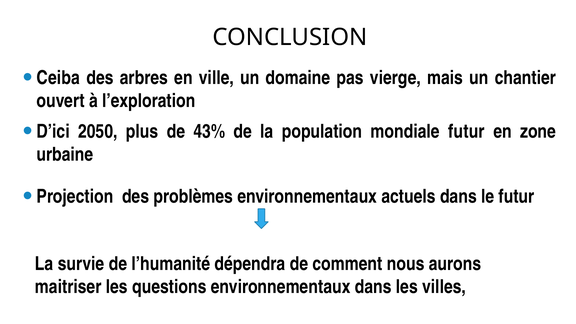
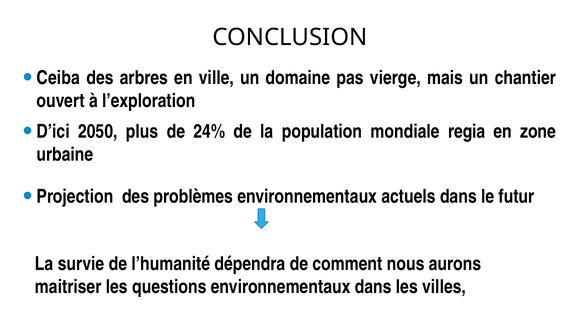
43%: 43% -> 24% (209, 131)
mondiale futur: futur -> regia (467, 131)
